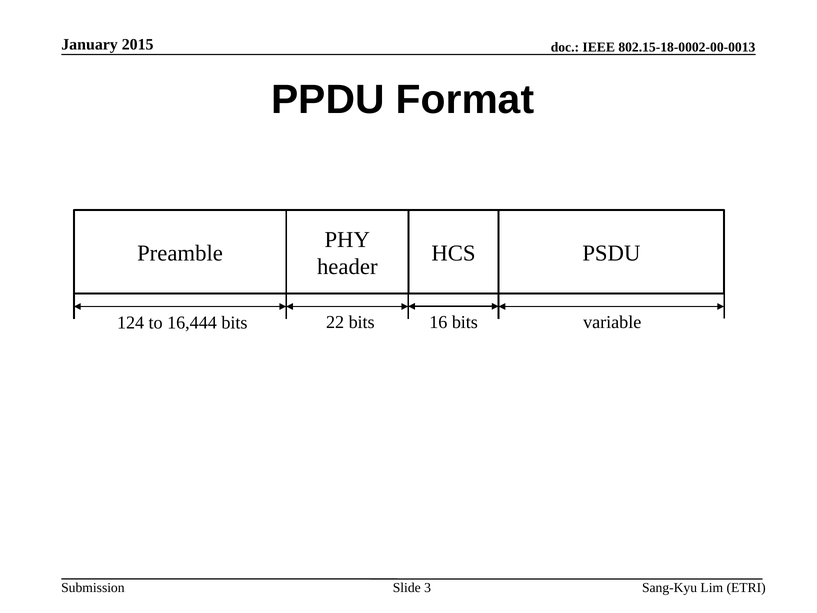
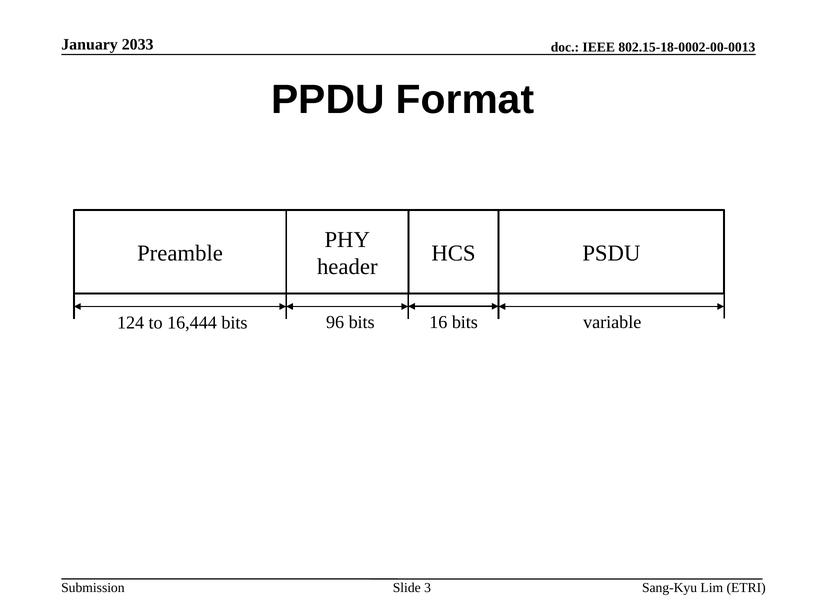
2015: 2015 -> 2033 (138, 45)
22: 22 -> 96 (335, 322)
